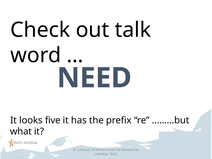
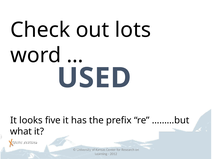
talk: talk -> lots (133, 30)
NEED: NEED -> USED (94, 78)
